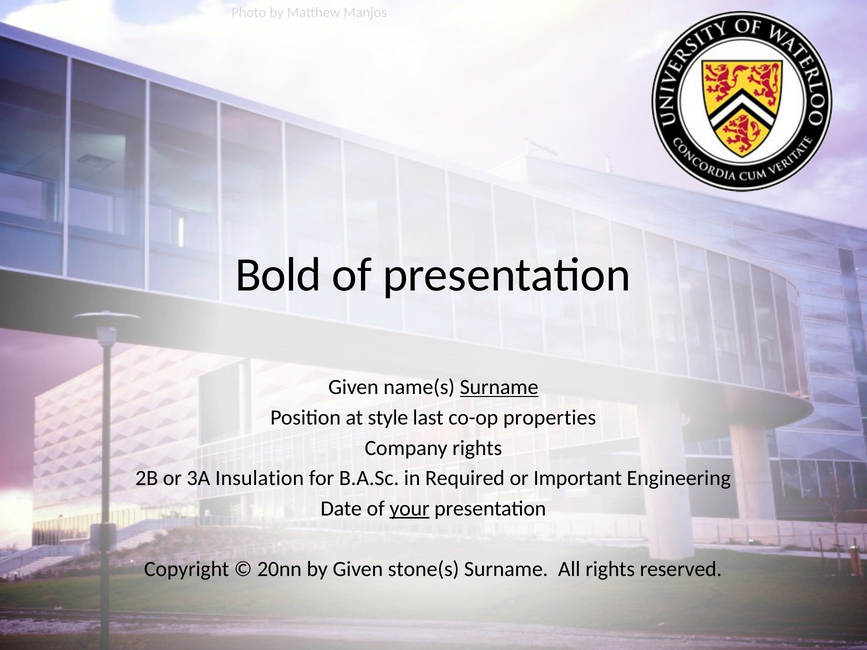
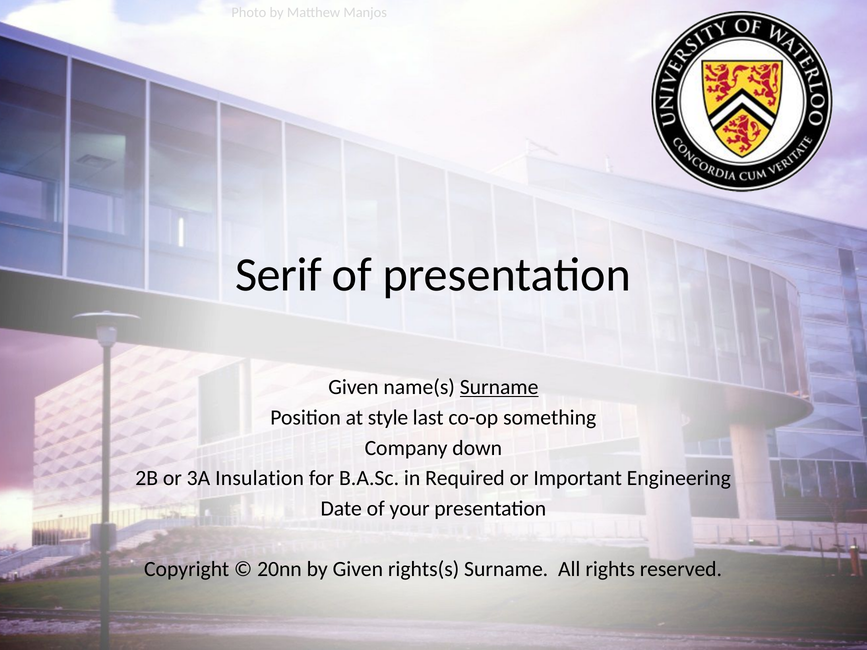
Bold: Bold -> Serif (278, 275)
properties: properties -> something (550, 418)
Company rights: rights -> down (477, 448)
your underline: present -> none (410, 509)
stone(s: stone(s -> rights(s (424, 569)
